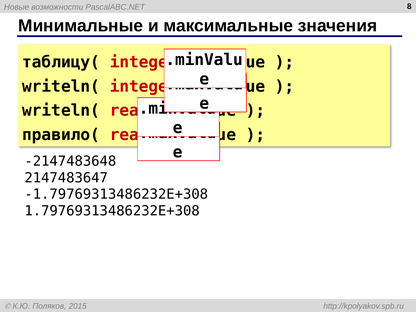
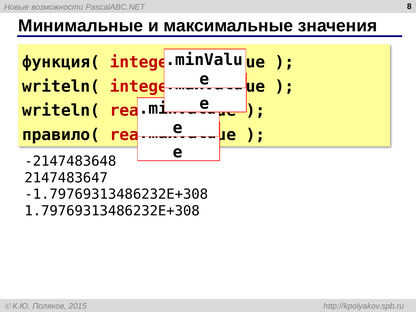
таблицу(: таблицу( -> функция( (61, 62)
